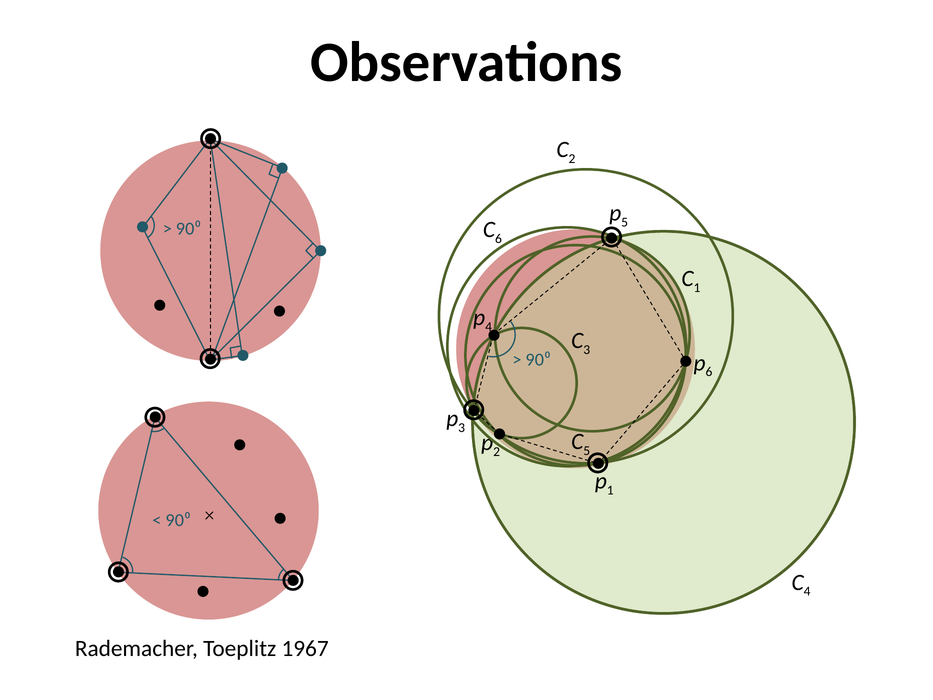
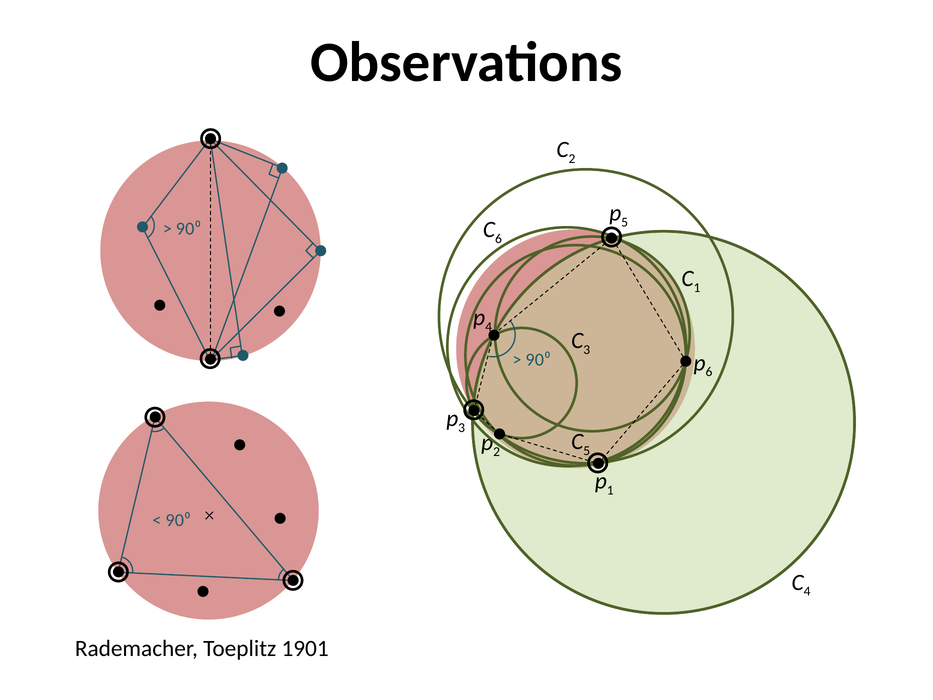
1967: 1967 -> 1901 (305, 648)
